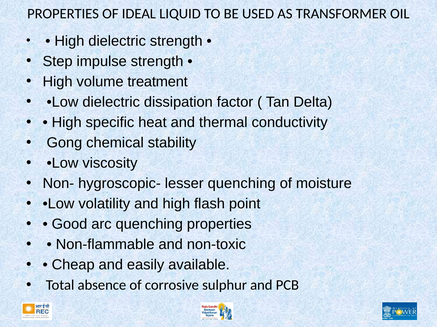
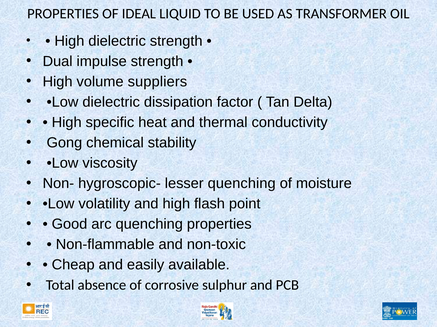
Step: Step -> Dual (58, 61)
treatment: treatment -> suppliers (157, 82)
